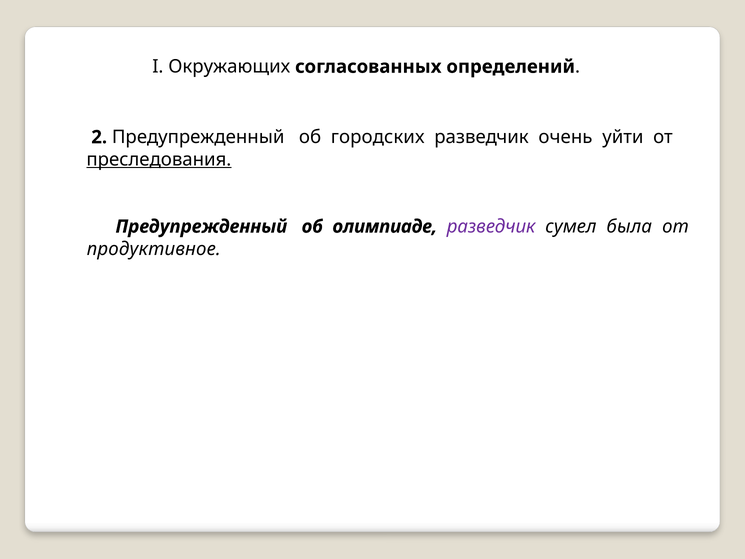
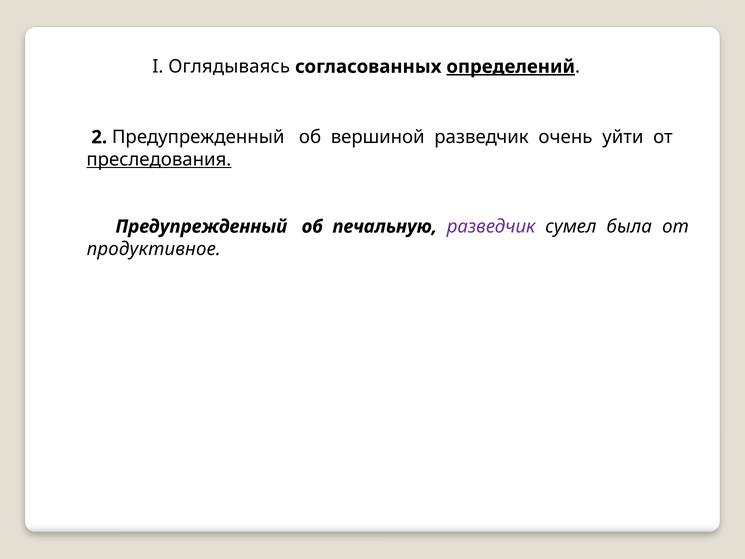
Окружающих: Окружающих -> Оглядываясь (229, 67)
определений underline: none -> present (511, 67)
городских: городских -> вершиной (378, 137)
олимпиаде: олимпиаде -> печальную (385, 226)
